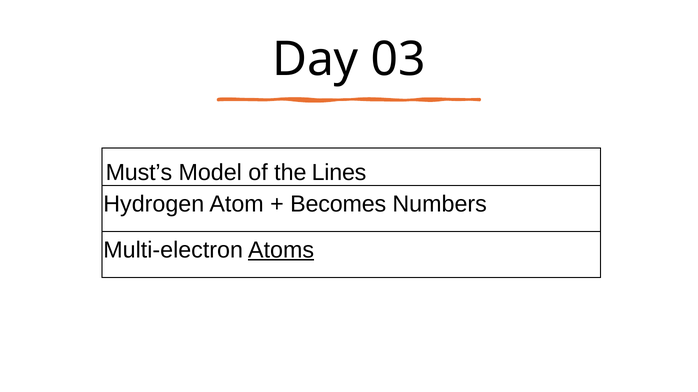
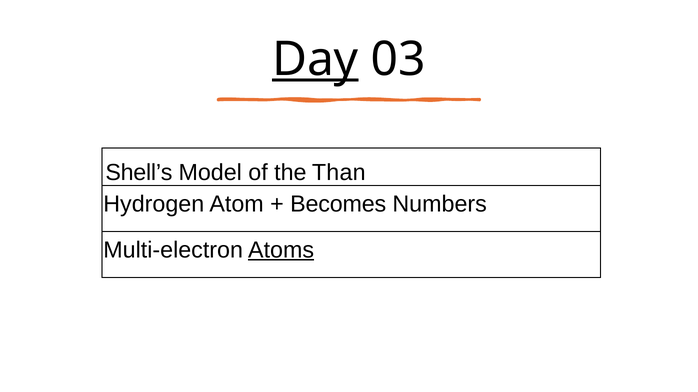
Day underline: none -> present (315, 59)
Must’s: Must’s -> Shell’s (139, 173)
Lines: Lines -> Than (339, 173)
